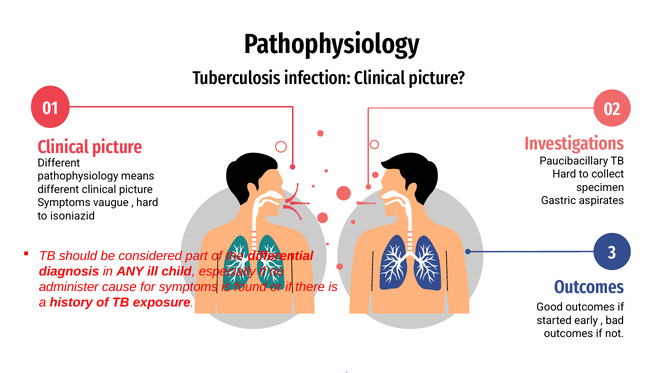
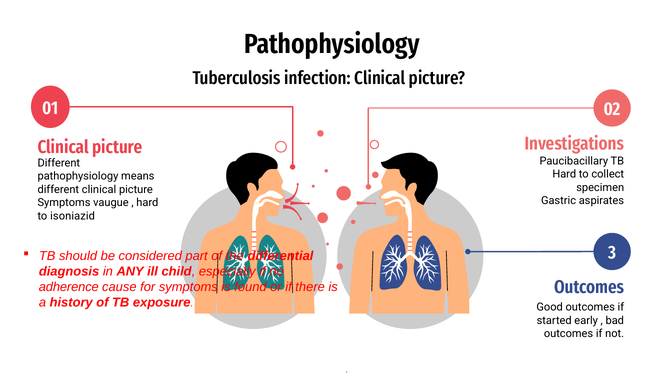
administer: administer -> adherence (69, 288)
